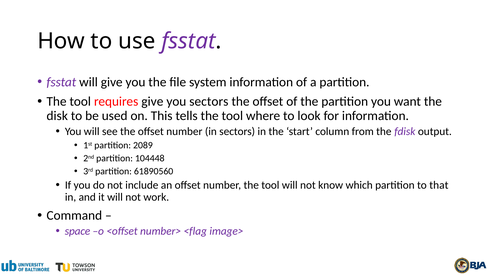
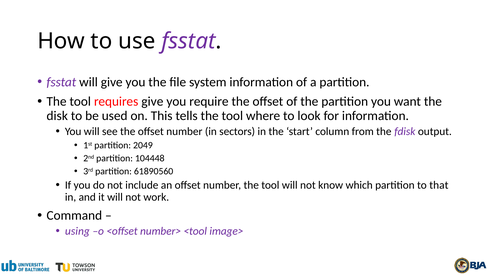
you sectors: sectors -> require (209, 102)
2089: 2089 -> 2049 (143, 146)
space: space -> using (77, 232)
<flag: <flag -> <tool (195, 232)
